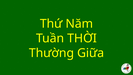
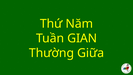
THỜI: THỜI -> GIAN (82, 38)
